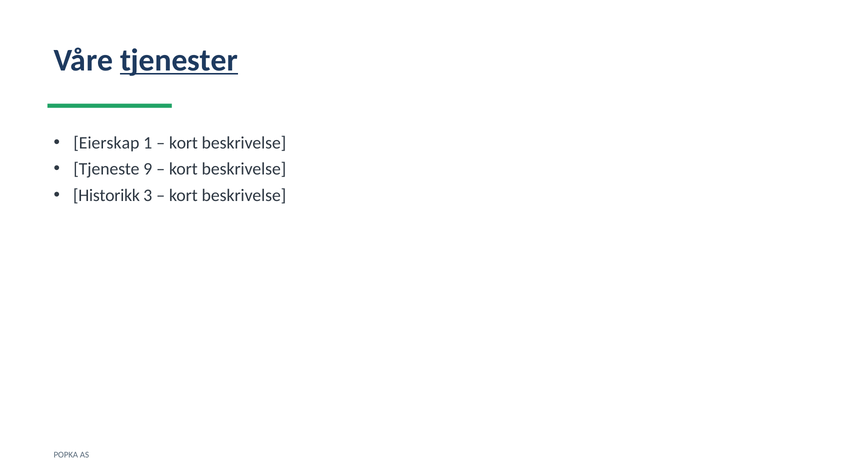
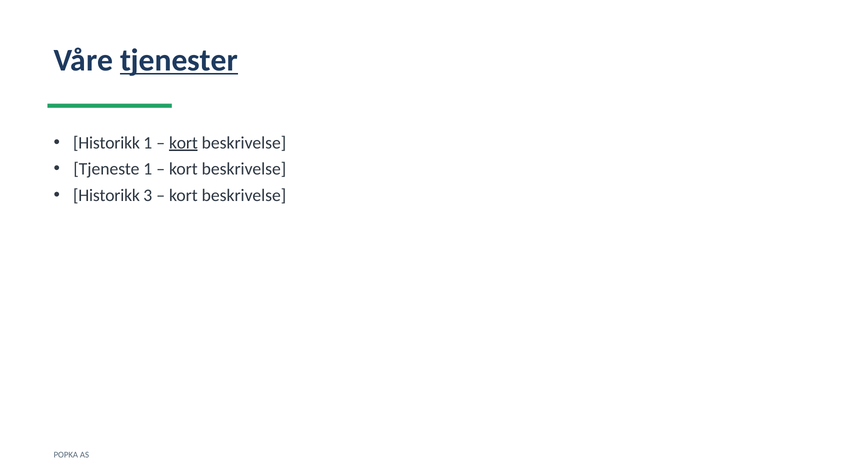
Eierskap: Eierskap -> Historikk (107, 143)
kort underline: none -> present (183, 143)
Tjeneste 9: 9 -> 1 (148, 169)
